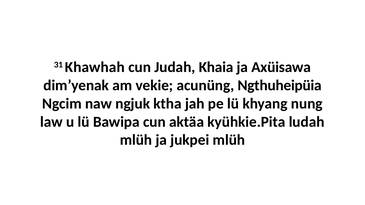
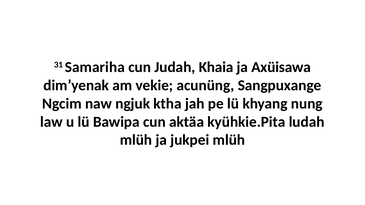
Khawhah: Khawhah -> Samariha (95, 67)
Ngthuheipüia: Ngthuheipüia -> Sangpuxange (280, 85)
